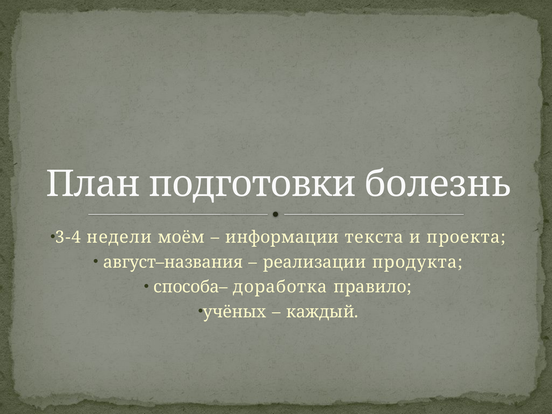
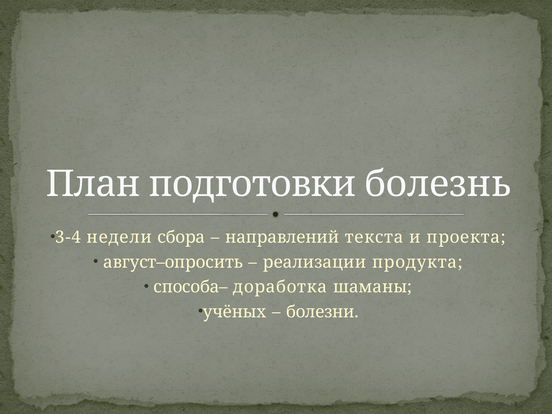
моём: моём -> сбора (181, 237)
информации: информации -> направлений (282, 237)
август–названия: август–названия -> август–опросить (173, 262)
правило: правило -> шаманы (373, 287)
каждый: каждый -> болезни (322, 312)
